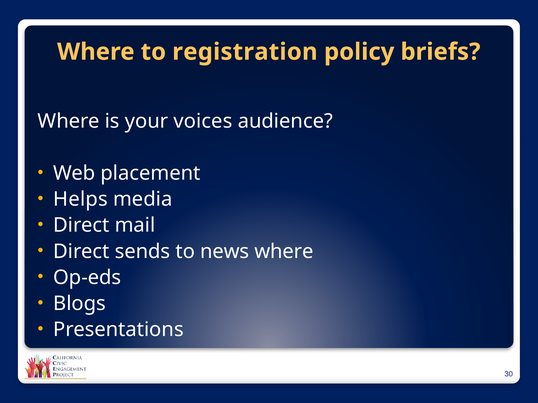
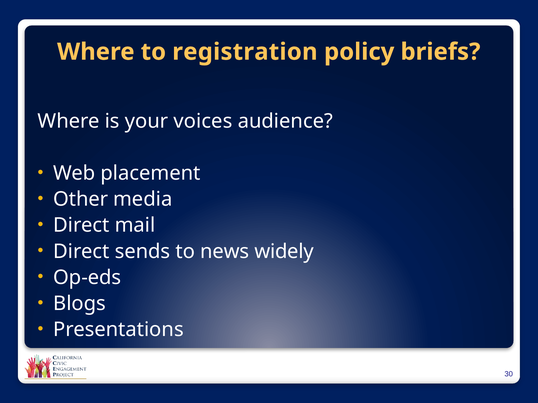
Helps: Helps -> Other (81, 199)
news where: where -> widely (284, 252)
